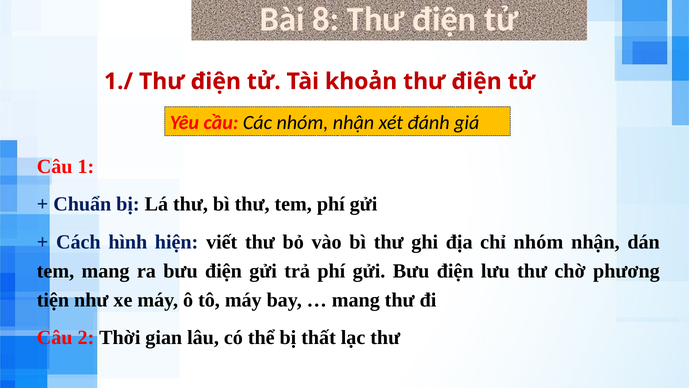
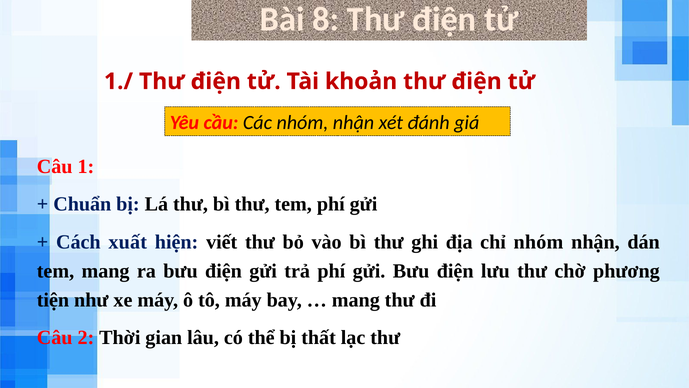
hình: hình -> xuất (128, 242)
